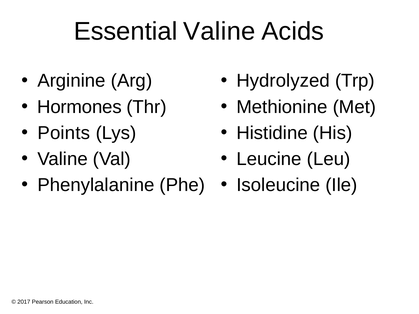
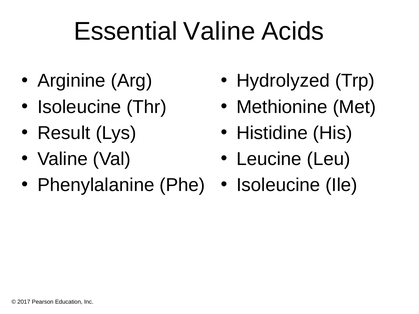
Hormones: Hormones -> Isoleucine (79, 107)
Points: Points -> Result (64, 133)
